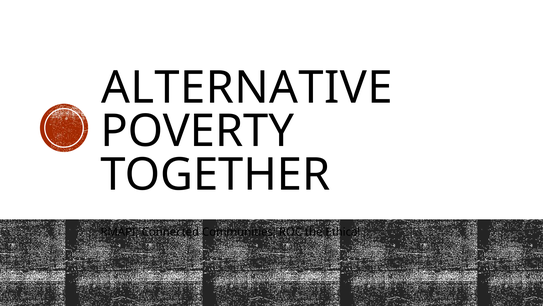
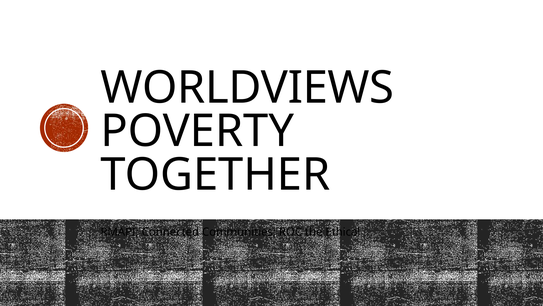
ALTERNATIVE: ALTERNATIVE -> WORLDVIEWS (247, 88)
